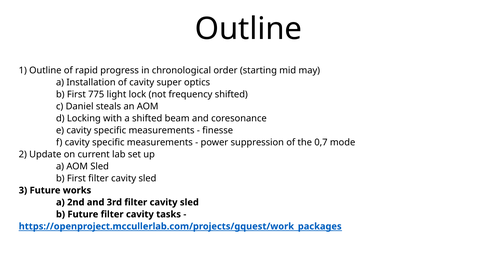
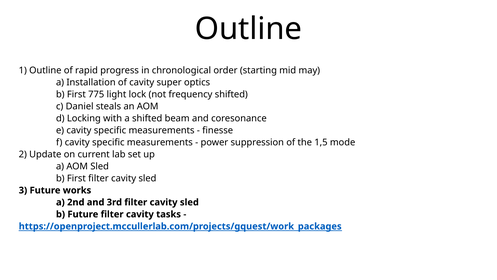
0,7: 0,7 -> 1,5 (321, 142)
